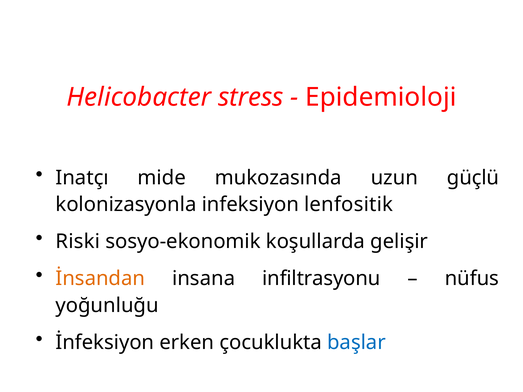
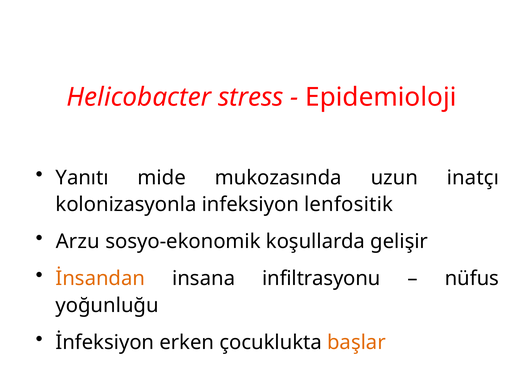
Inatçı: Inatçı -> Yanıtı (82, 178)
güçlü: güçlü -> inatçı (473, 178)
Riski: Riski -> Arzu (78, 242)
başlar colour: blue -> orange (356, 343)
